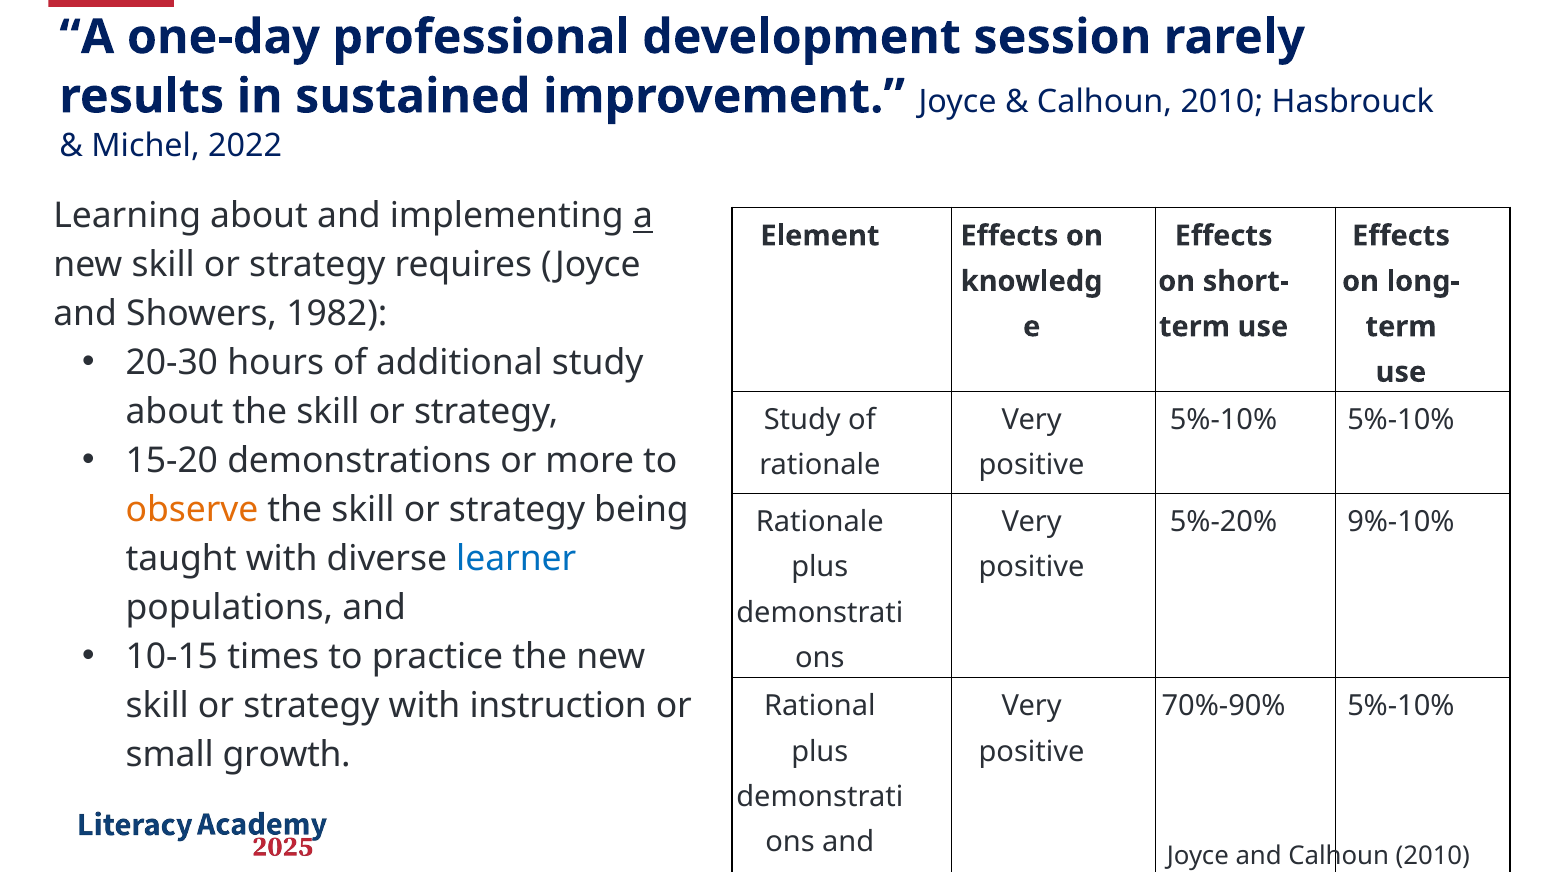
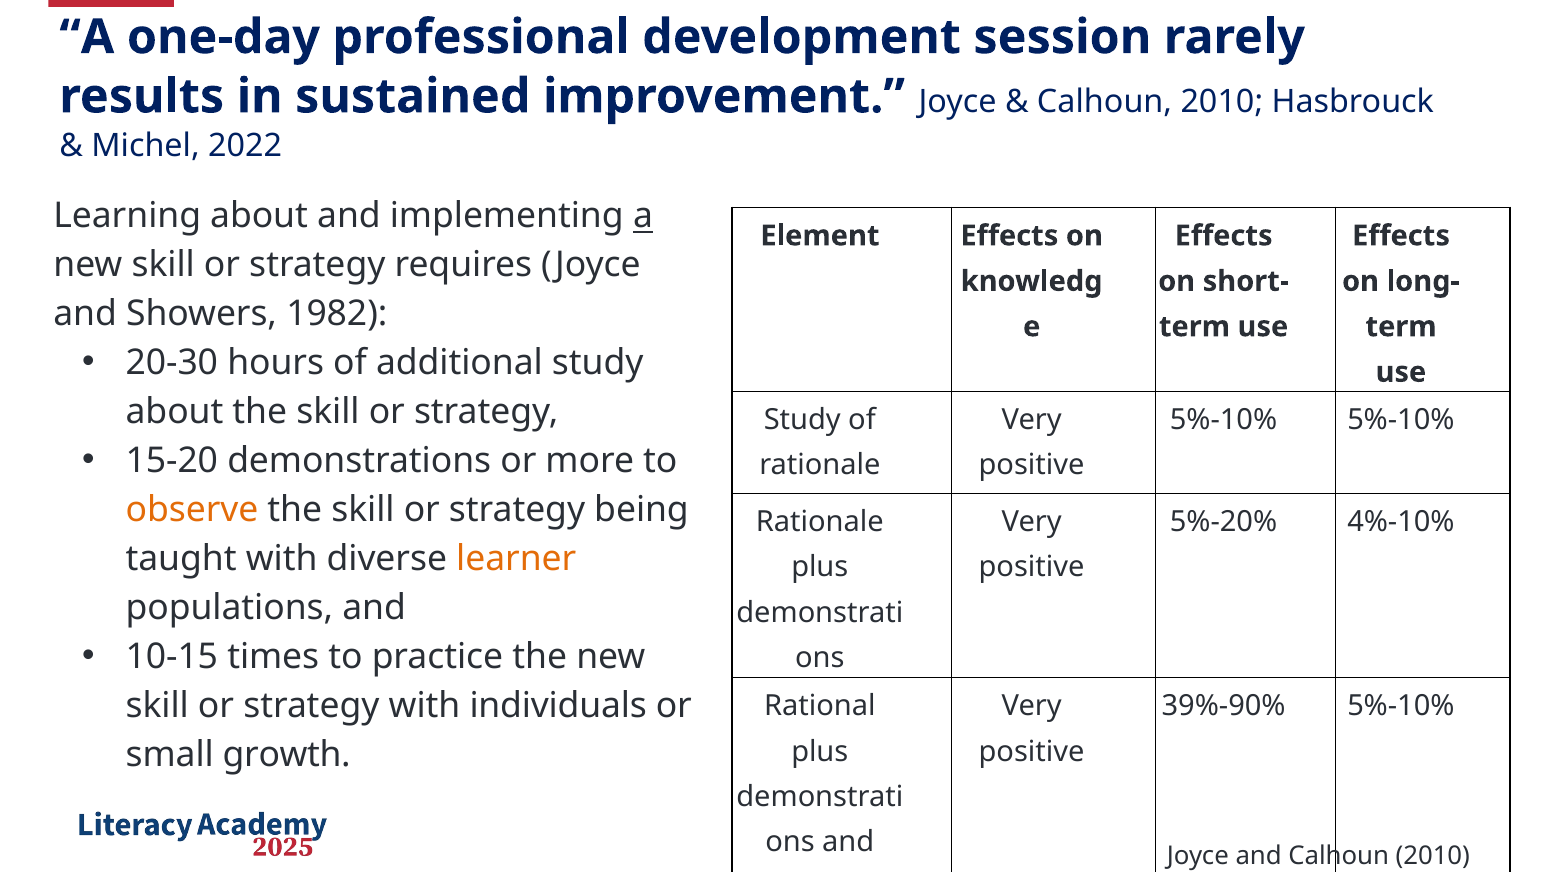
9%-10%: 9%-10% -> 4%-10% (1401, 522)
learner colour: blue -> orange (516, 558)
instruction: instruction -> individuals (558, 705)
70%-90%: 70%-90% -> 39%-90% (1224, 705)
